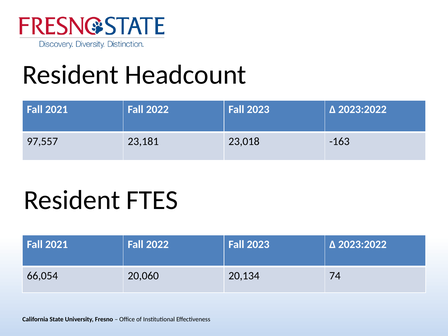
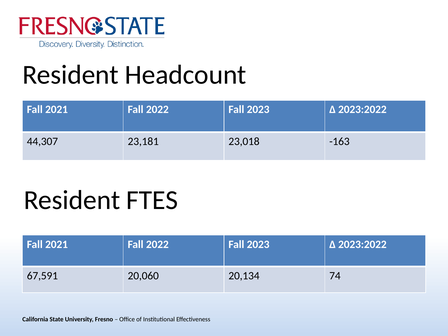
97,557: 97,557 -> 44,307 (42, 141)
66,054: 66,054 -> 67,591 (42, 276)
